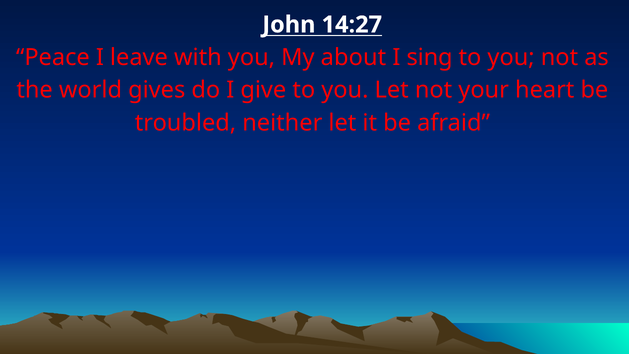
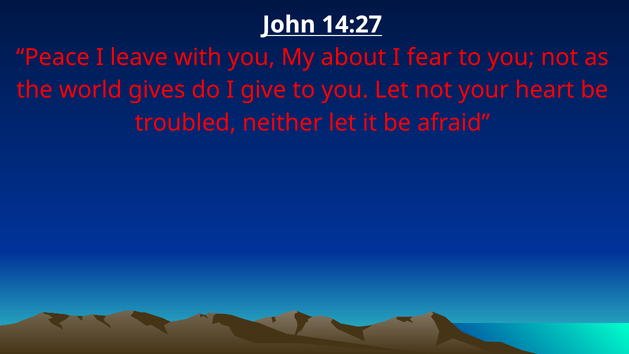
sing: sing -> fear (429, 58)
